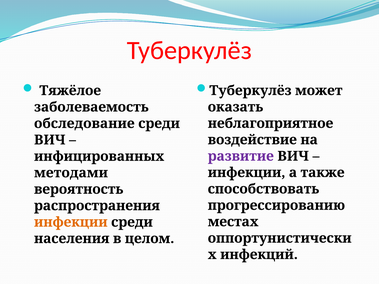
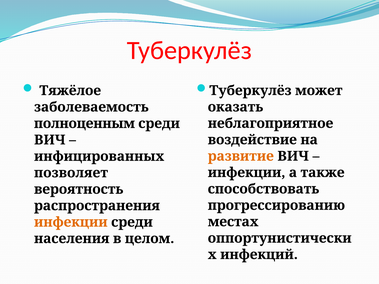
обследование: обследование -> полноценным (84, 124)
развитие colour: purple -> orange (241, 156)
методами: методами -> позволяет (71, 173)
